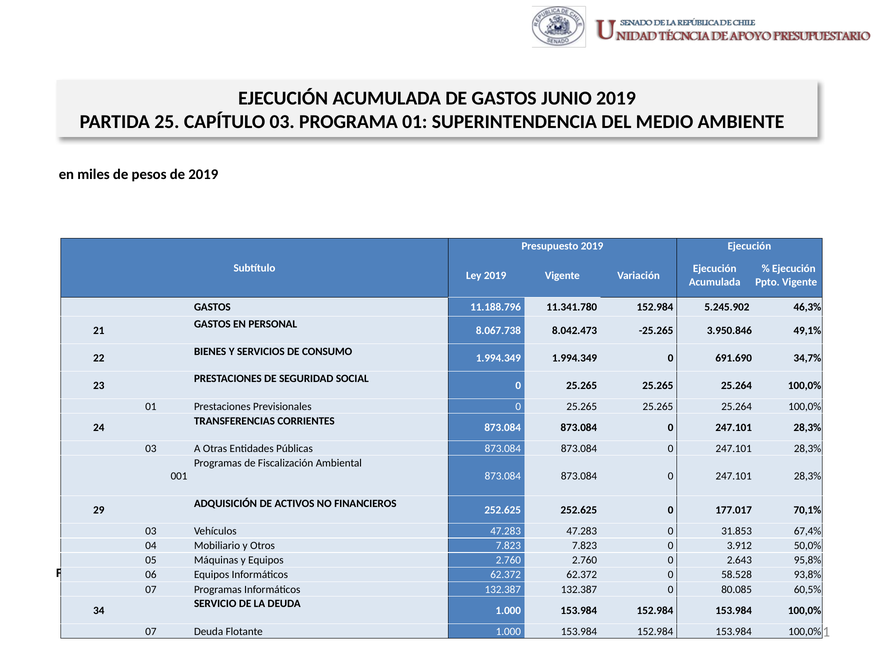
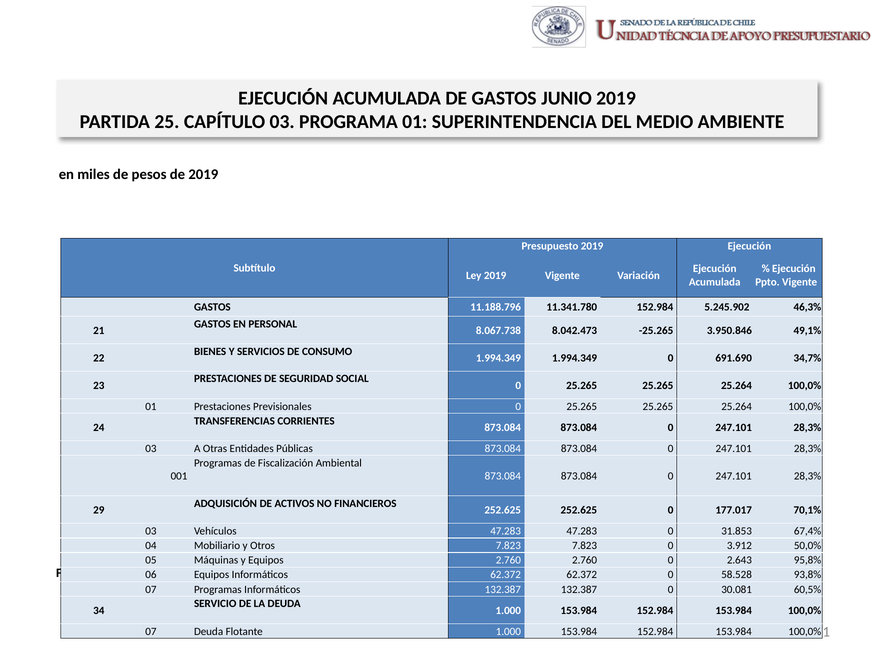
80.085: 80.085 -> 30.081 (737, 590)
